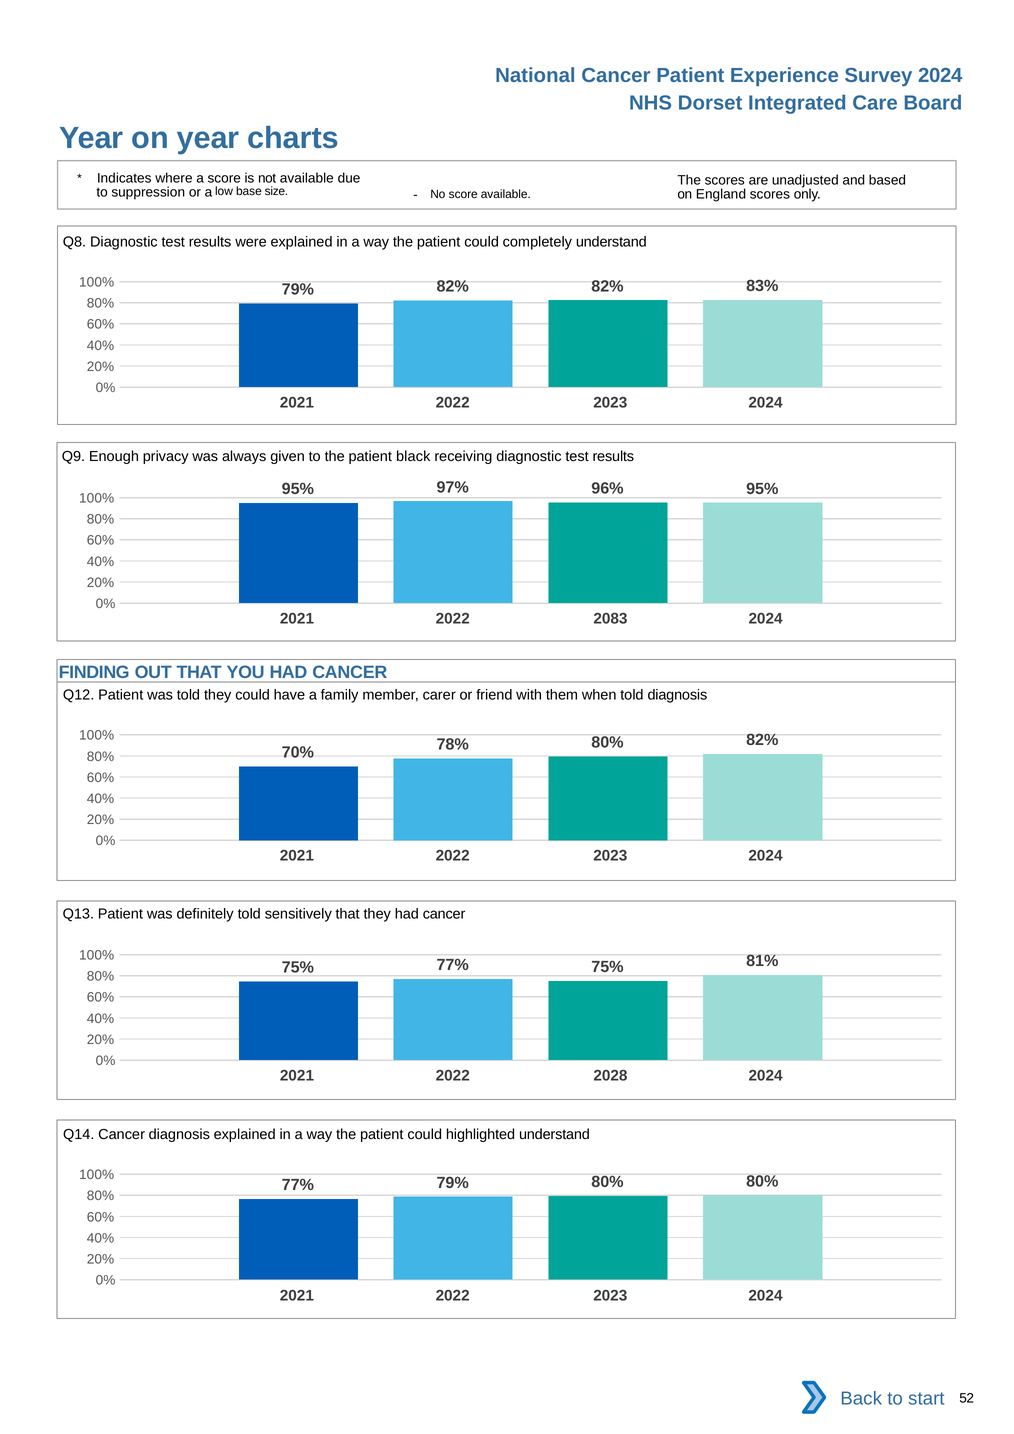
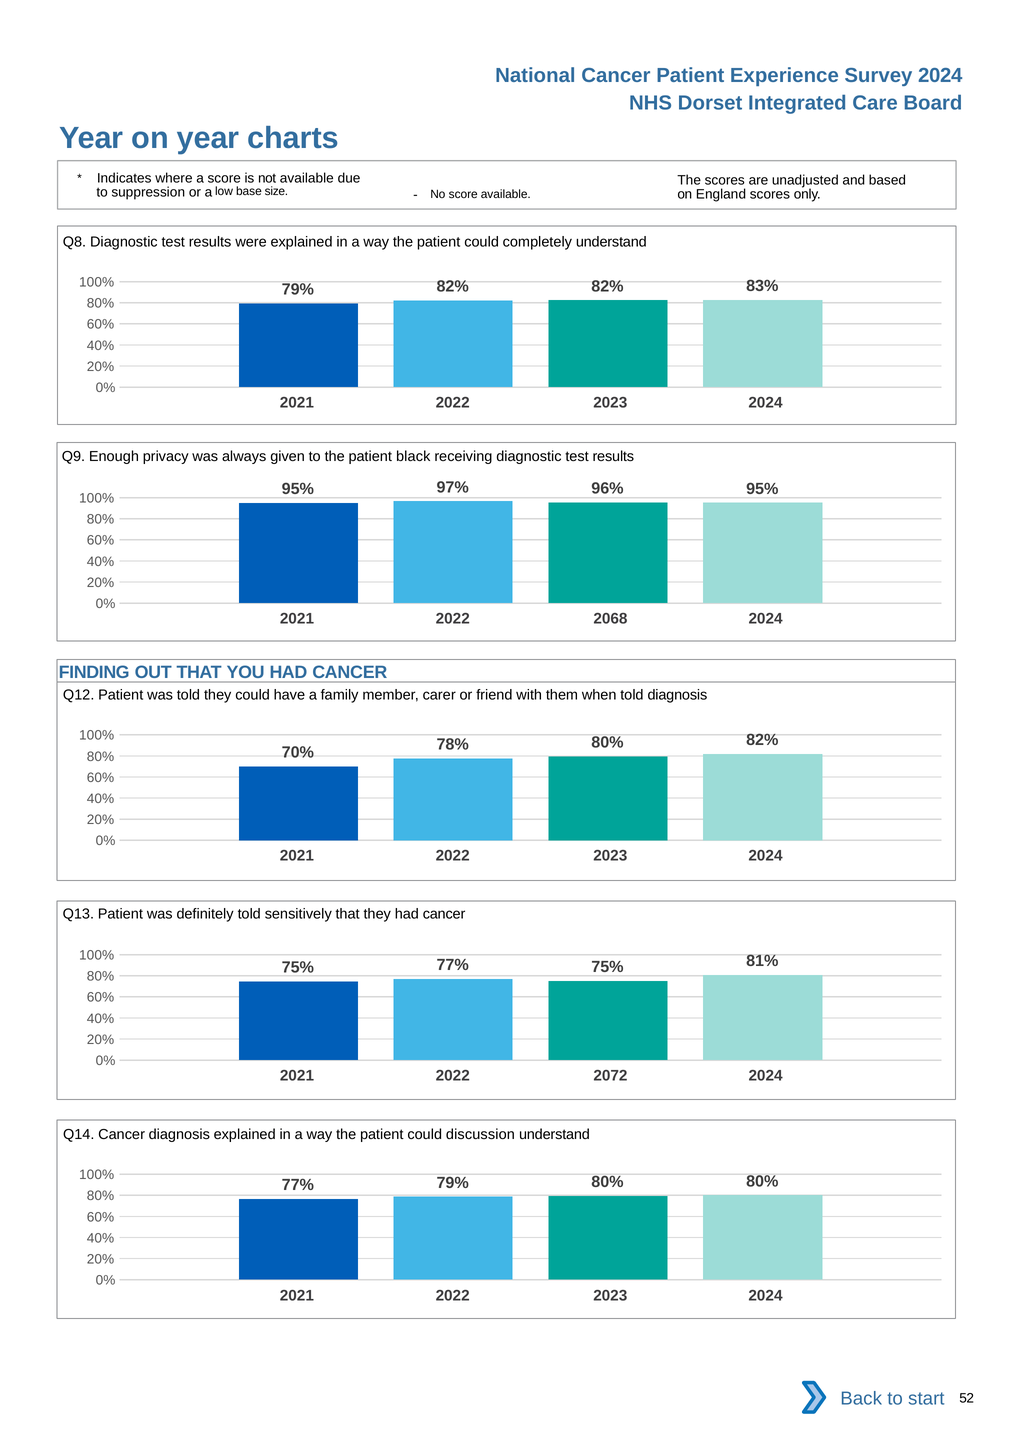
2083: 2083 -> 2068 (610, 619)
2028: 2028 -> 2072 (610, 1076)
highlighted: highlighted -> discussion (480, 1135)
